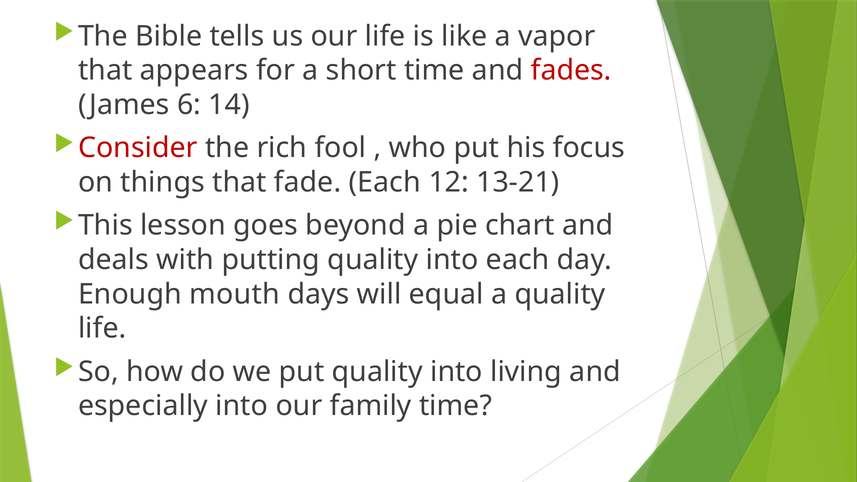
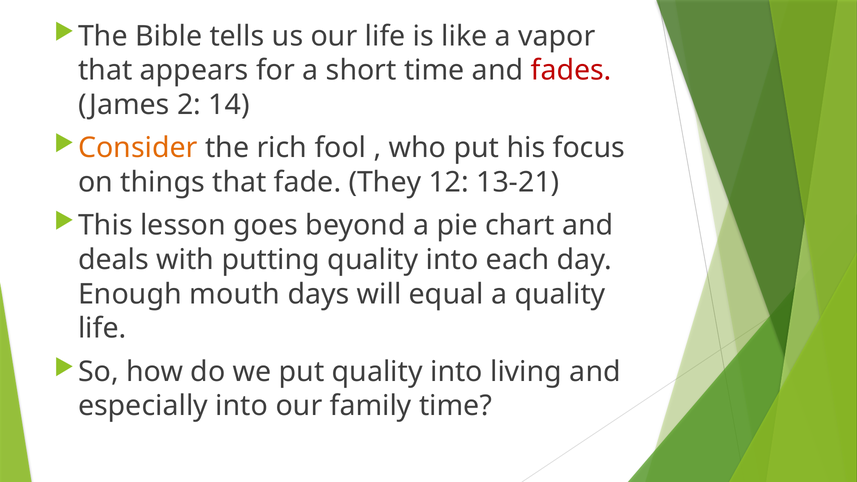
6: 6 -> 2 (189, 105)
Consider colour: red -> orange (138, 148)
fade Each: Each -> They (385, 182)
